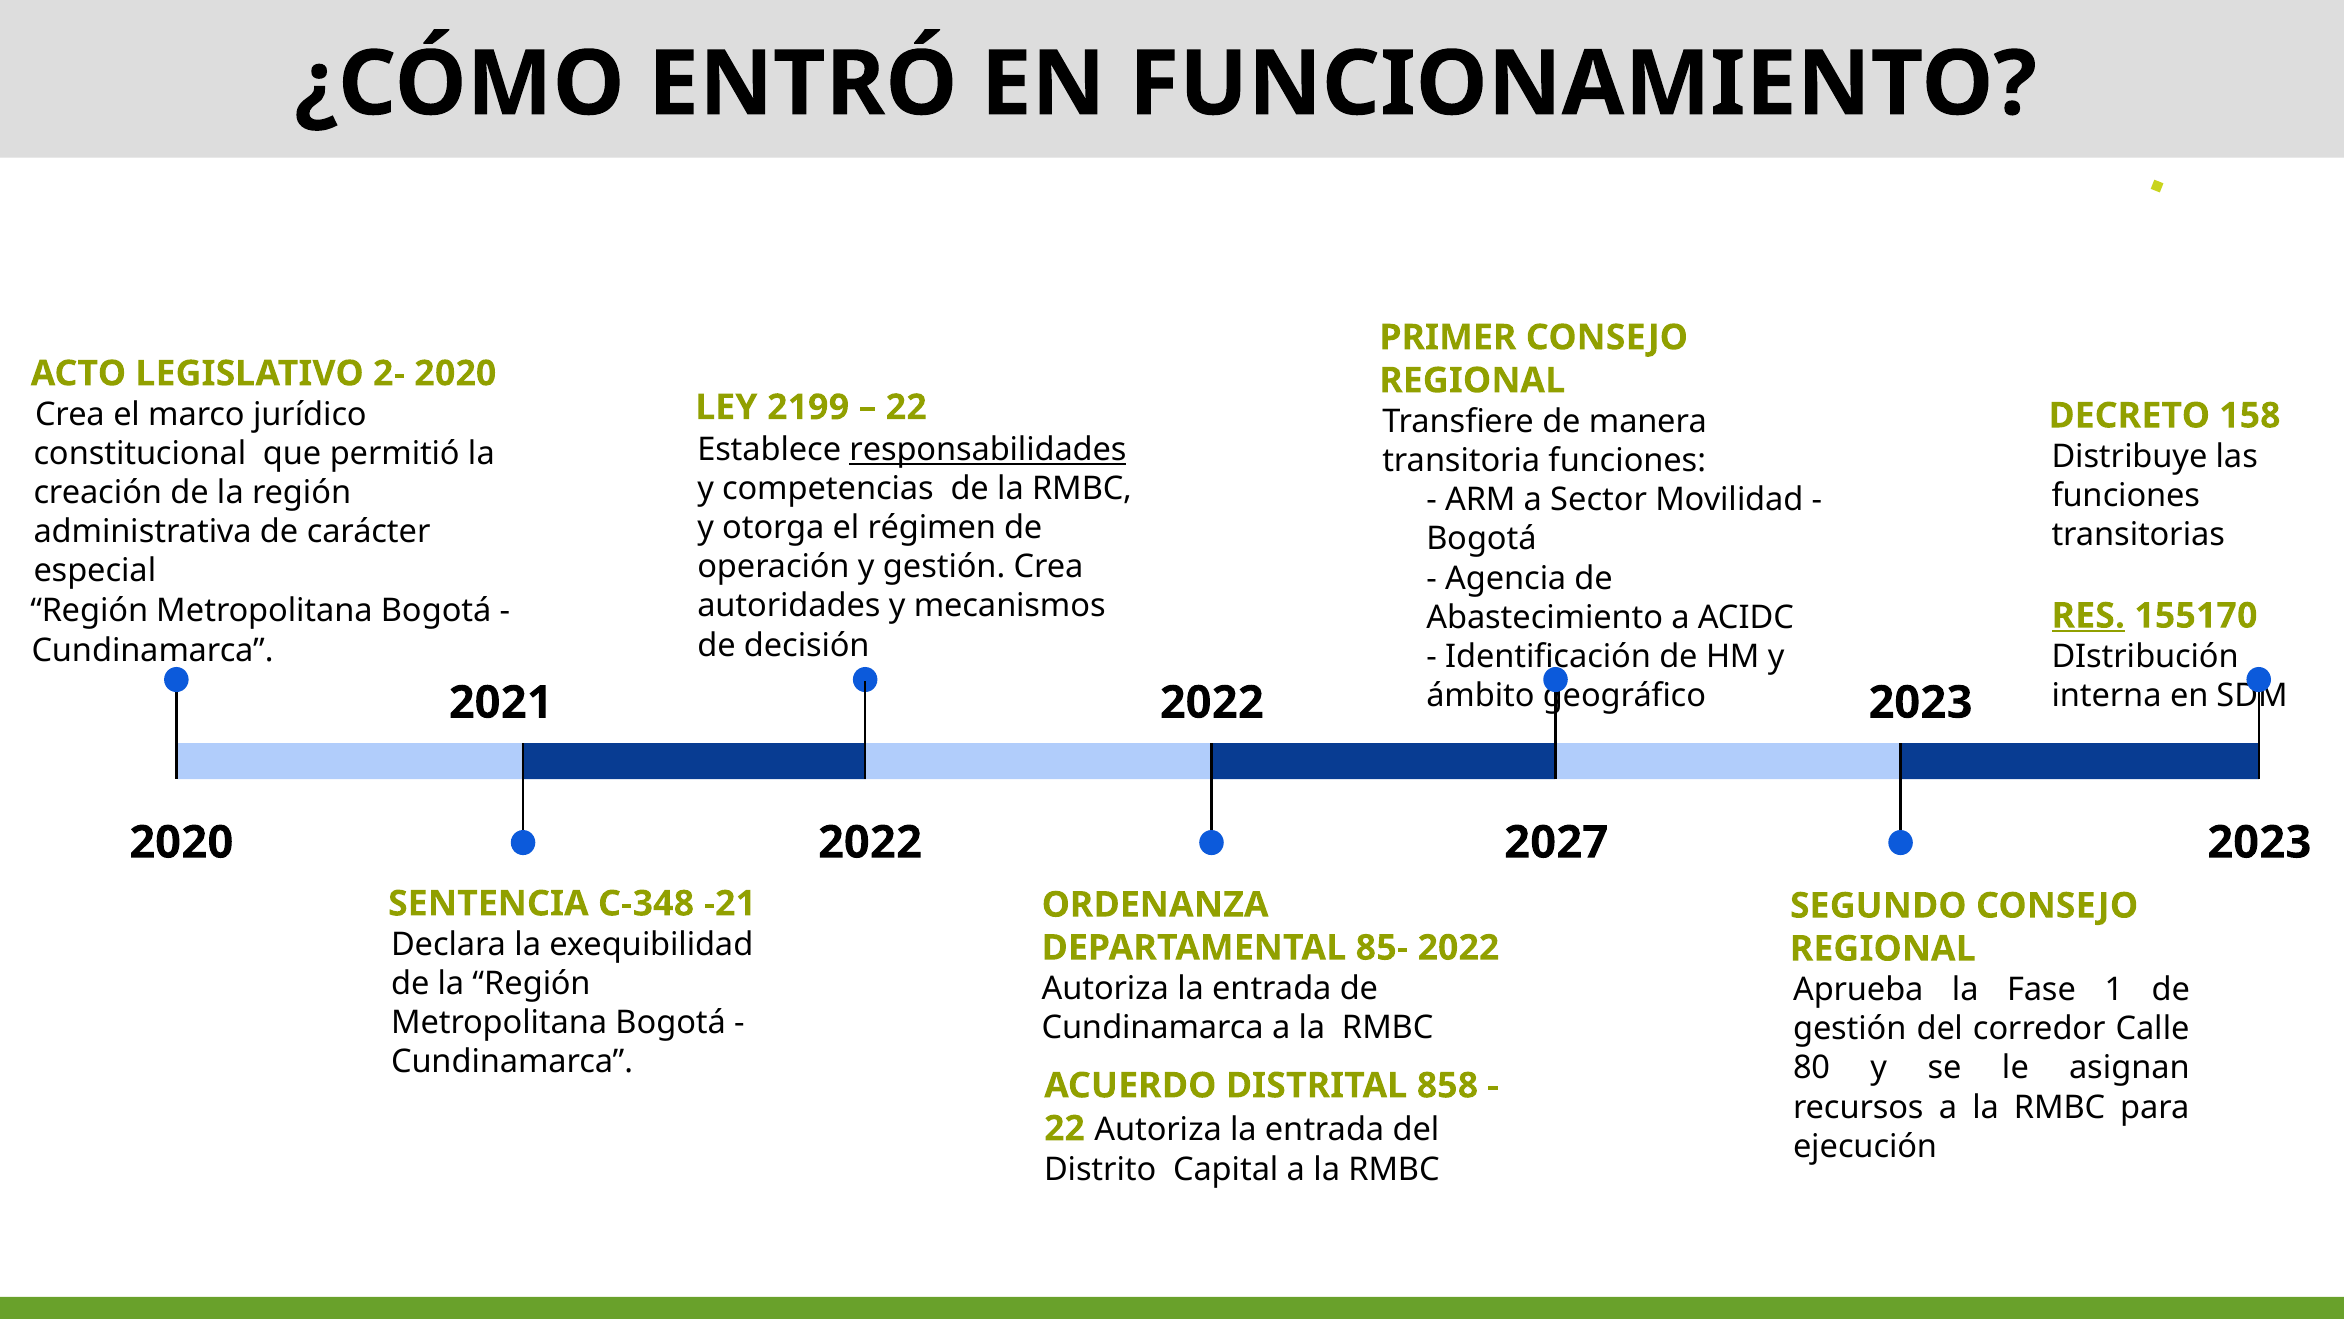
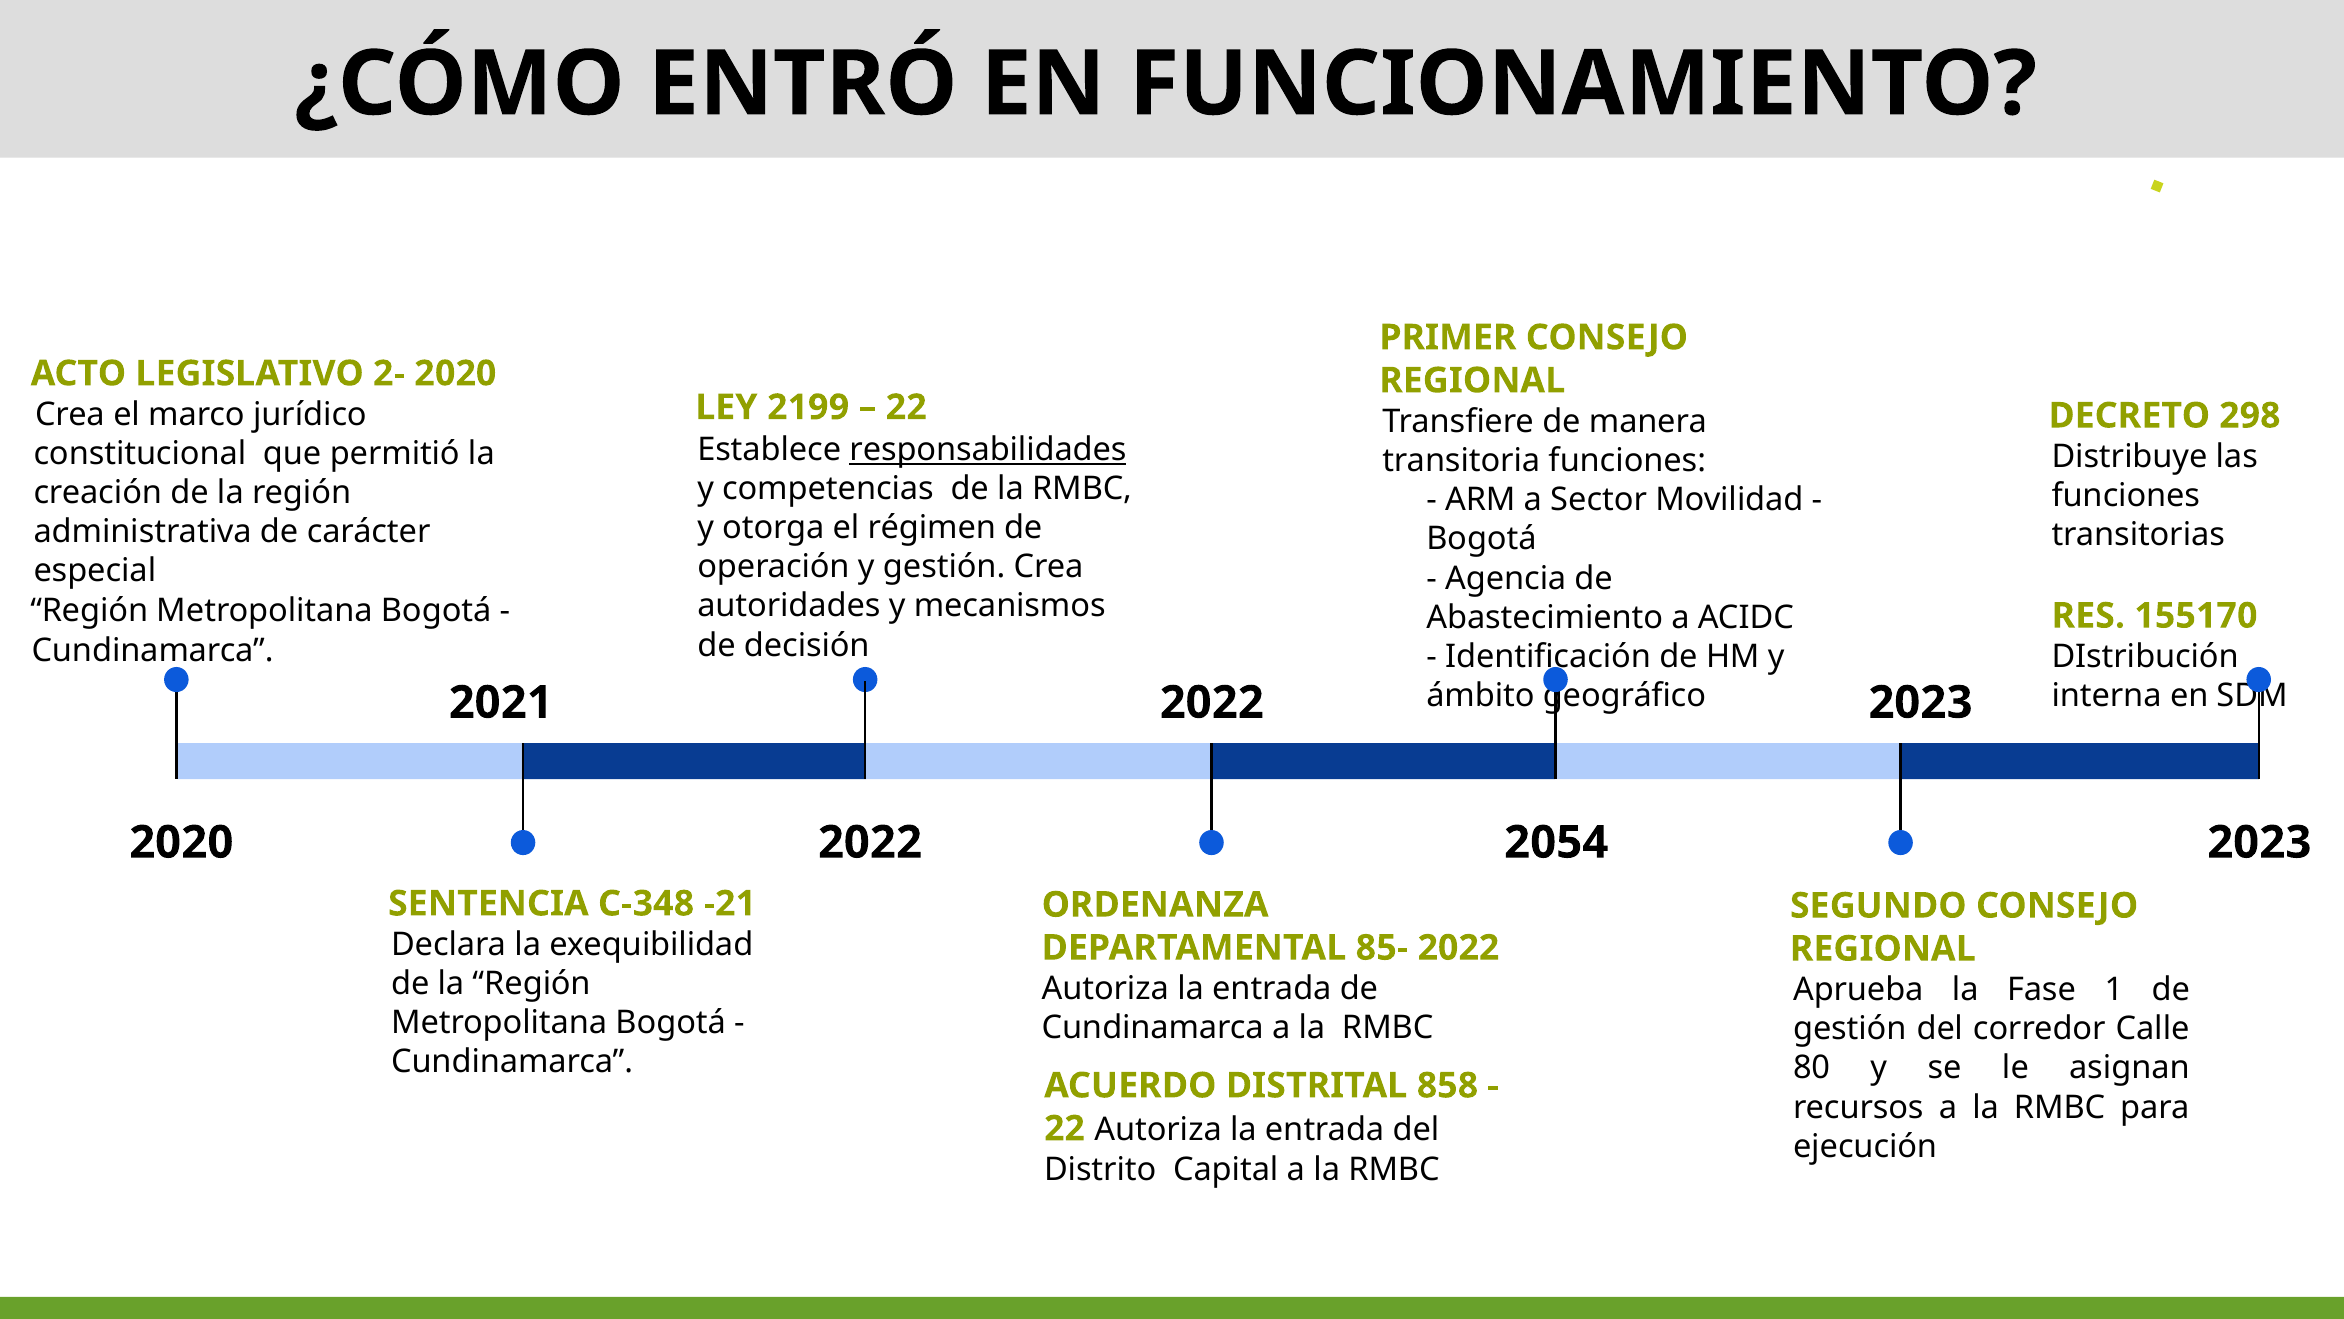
158: 158 -> 298 (2250, 416)
RES underline: present -> none (2088, 616)
2027: 2027 -> 2054 (1556, 842)
